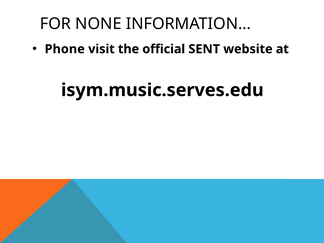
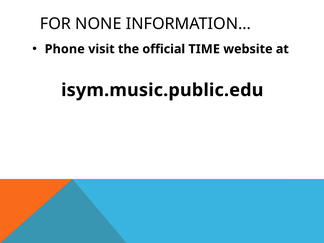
SENT: SENT -> TIME (204, 49)
isym.music.serves.edu: isym.music.serves.edu -> isym.music.public.edu (162, 90)
